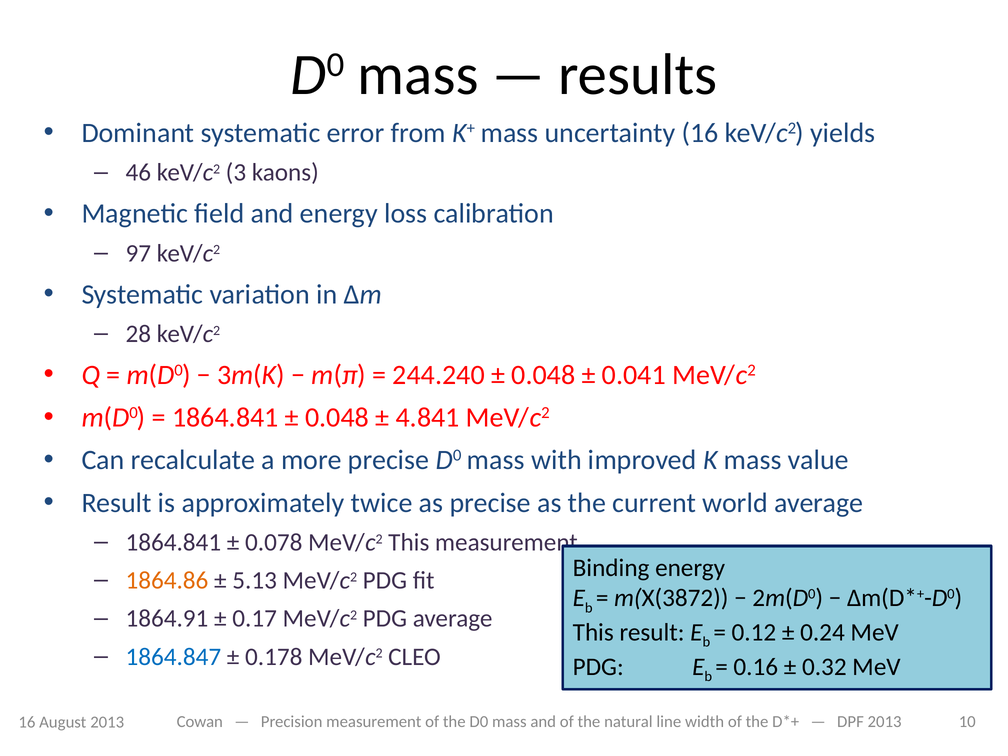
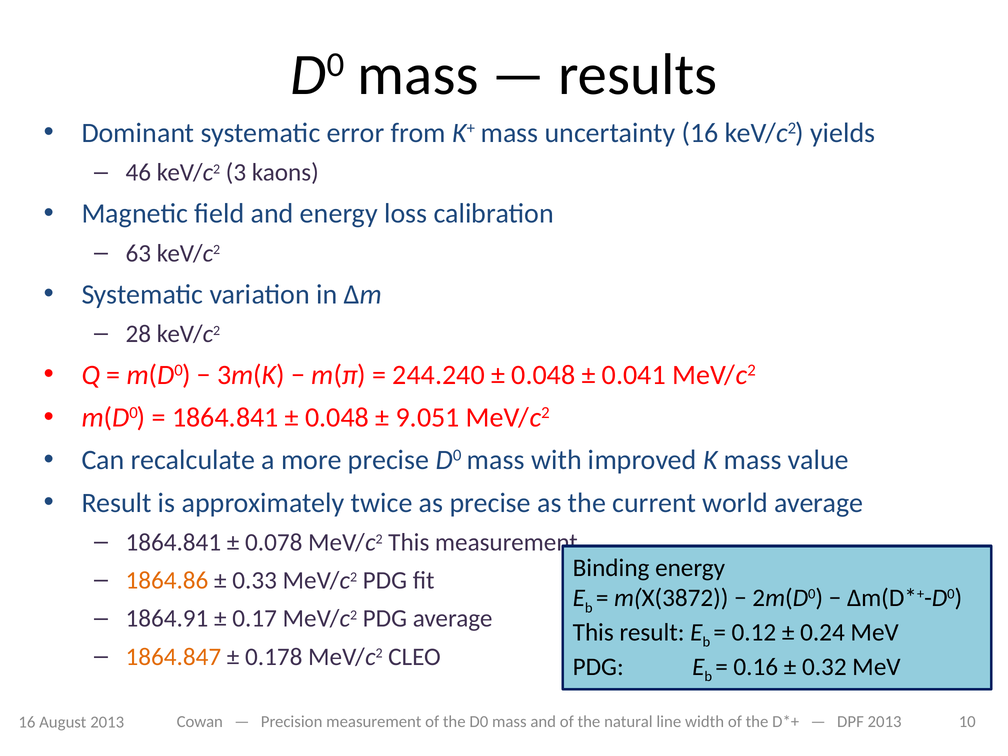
97: 97 -> 63 (138, 253)
4.841: 4.841 -> 9.051 (428, 418)
5.13: 5.13 -> 0.33 (255, 580)
1864.847 colour: blue -> orange (173, 657)
